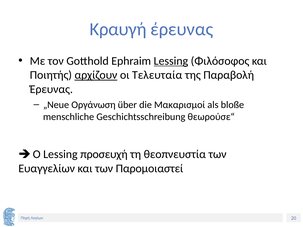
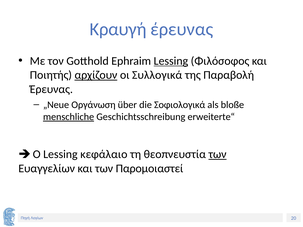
Τελευταία: Τελευταία -> Συλλογικά (157, 75)
Μακαρισμοί: Μακαρισμοί -> Σοφιολογικά (180, 105)
menschliche underline: none -> present (69, 117)
θεωρούσε“: θεωρούσε“ -> erweiterte“ (211, 117)
προσευχή: προσευχή -> κεφάλαιο (104, 154)
των underline: none -> present (218, 154)
